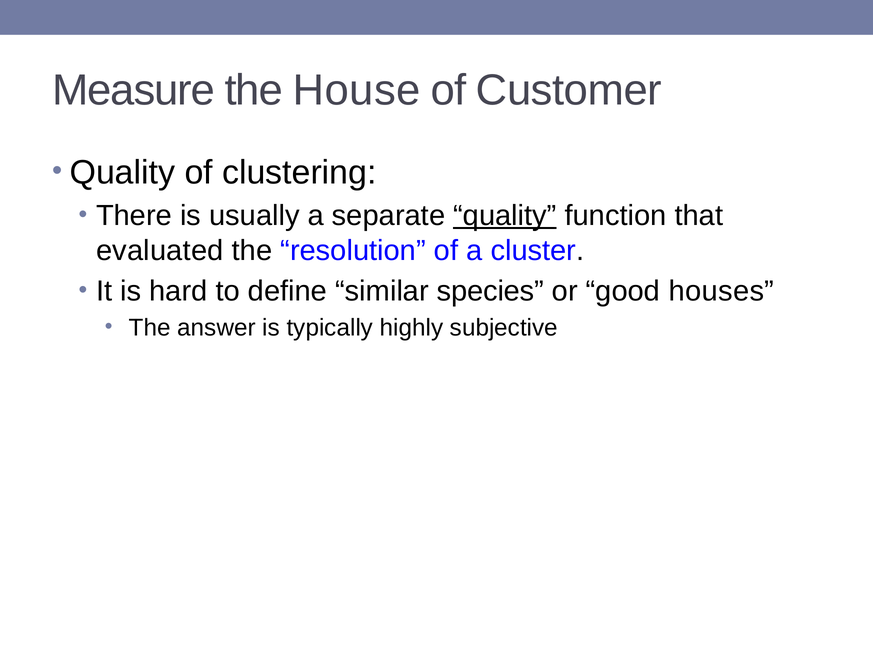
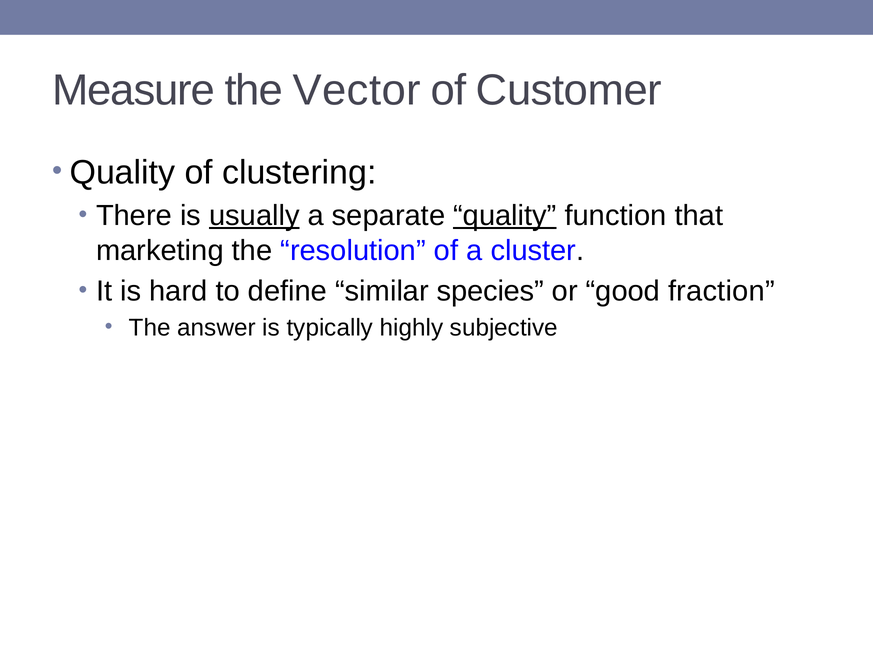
House: House -> Vector (357, 91)
usually underline: none -> present (254, 216)
evaluated: evaluated -> marketing (160, 251)
houses: houses -> fraction (722, 291)
